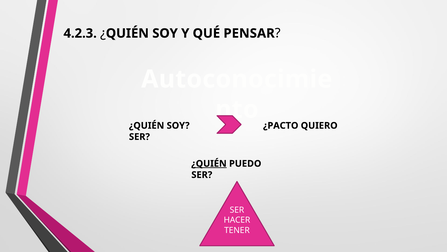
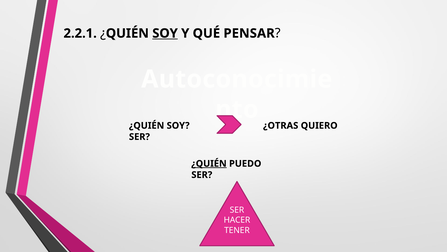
4.2.3: 4.2.3 -> 2.2.1 (80, 33)
SOY underline: none -> present (165, 33)
¿PACTO: ¿PACTO -> ¿OTRAS (281, 125)
